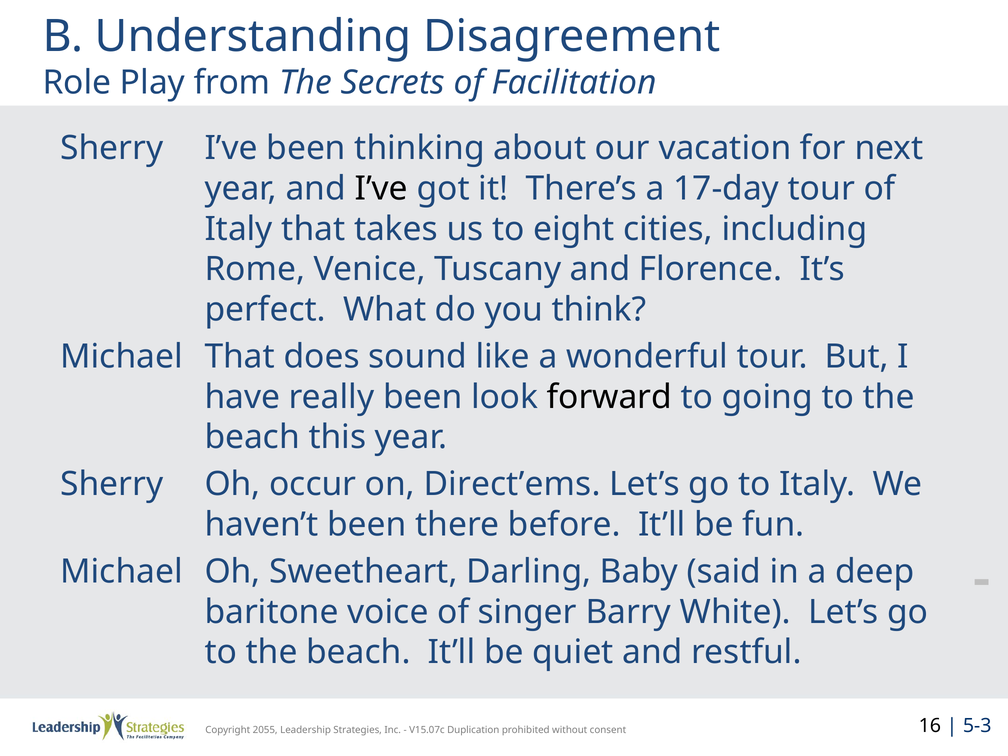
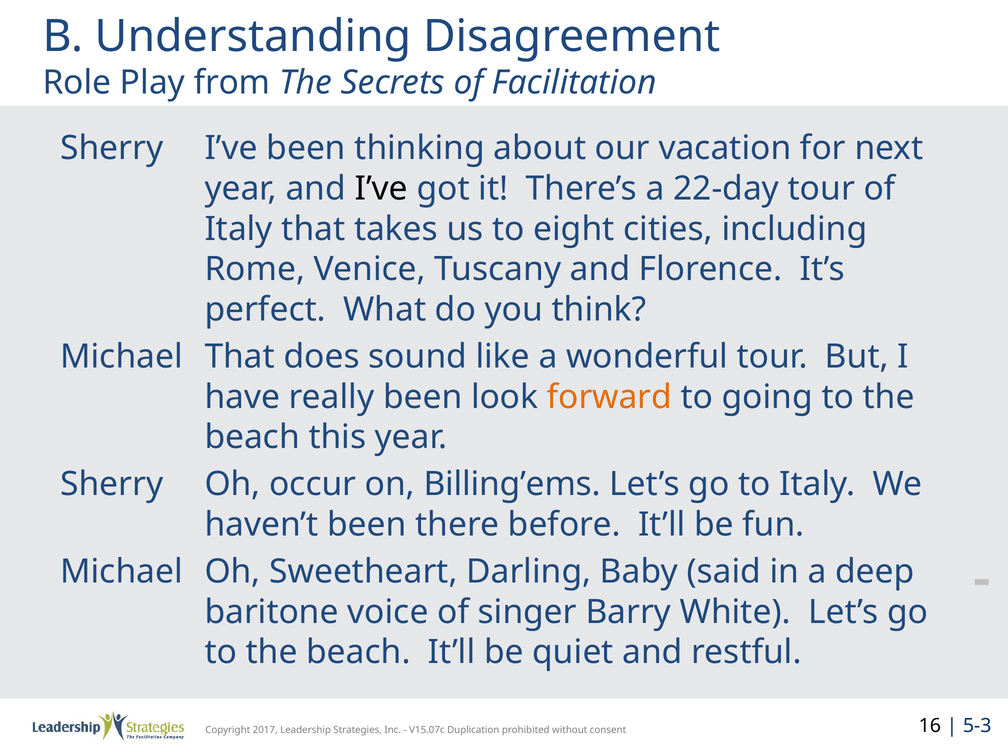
17-day: 17-day -> 22-day (726, 189)
forward colour: black -> orange (609, 397)
Direct’ems: Direct’ems -> Billing’ems (512, 484)
2055: 2055 -> 2017 (265, 730)
